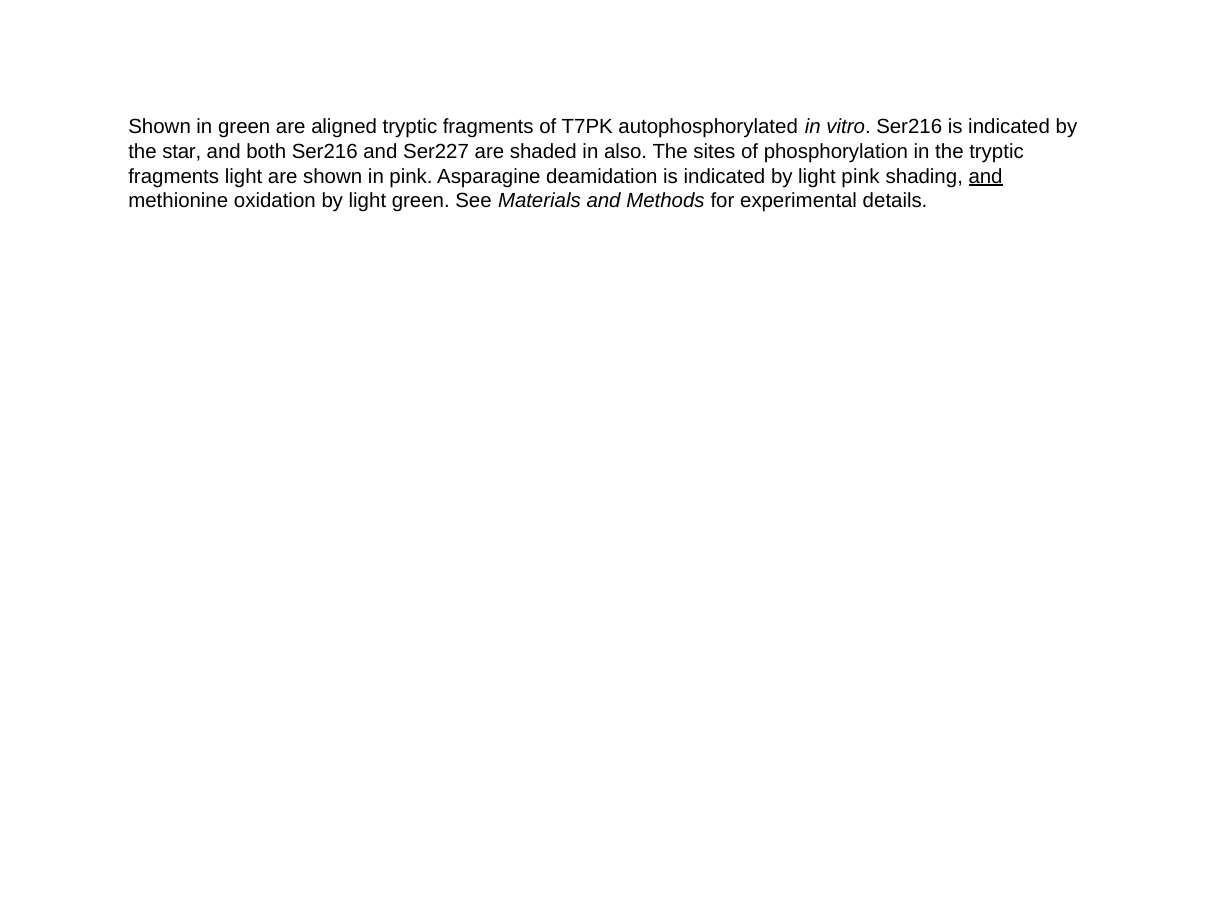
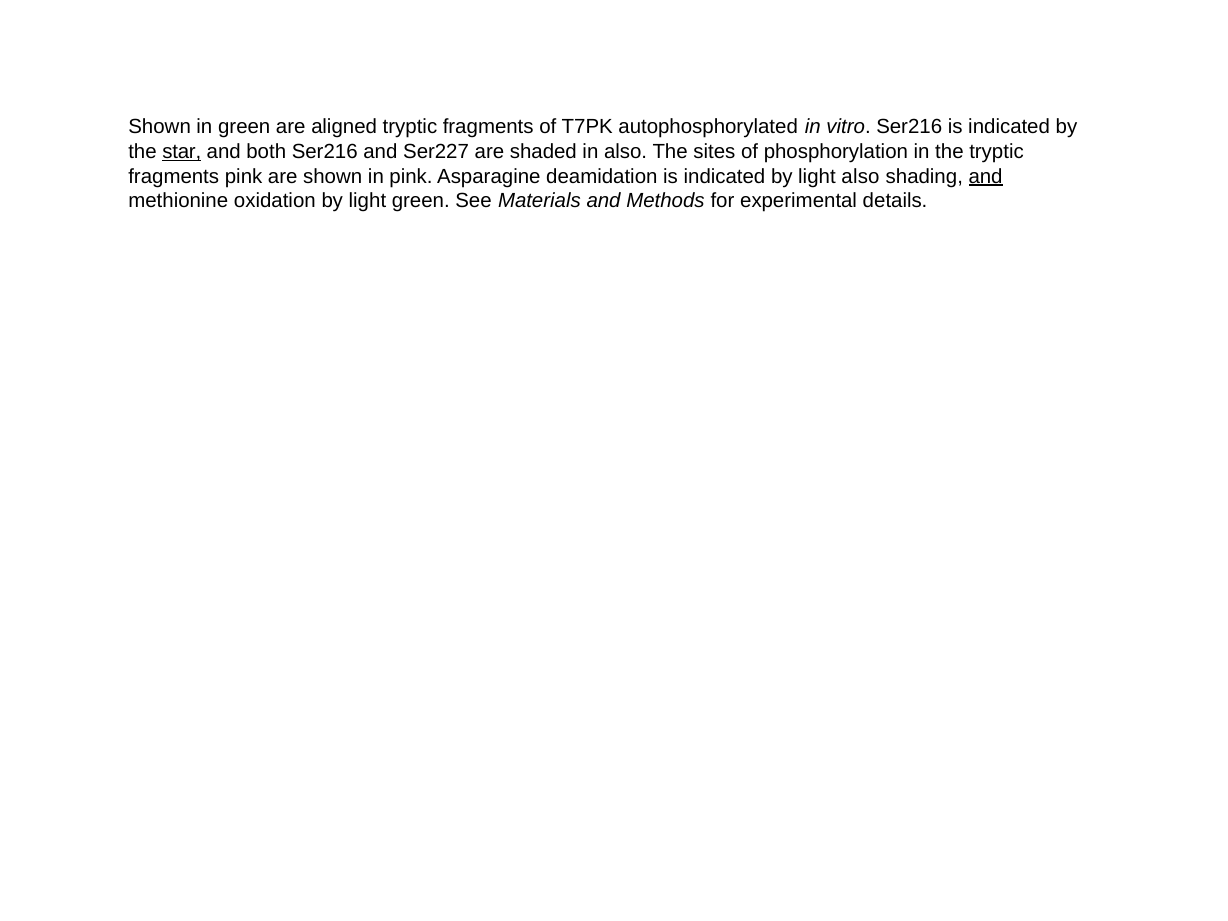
star underline: none -> present (182, 152)
fragments light: light -> pink (244, 176)
light pink: pink -> also (861, 176)
